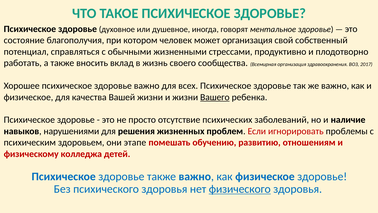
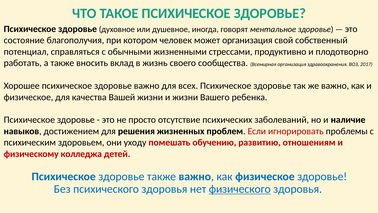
Вашего underline: present -> none (215, 97)
нарушениями: нарушениями -> достижением (71, 131)
этапе: этапе -> уходу (135, 142)
